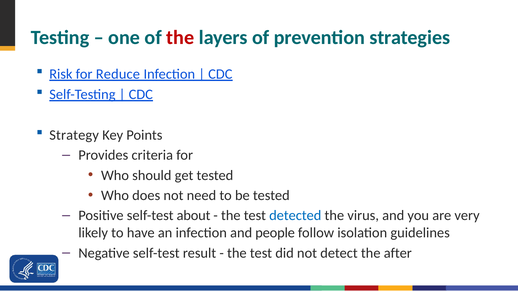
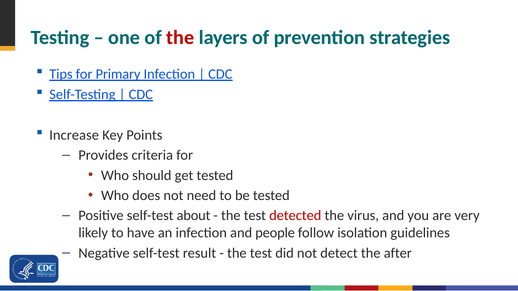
Risk: Risk -> Tips (61, 74)
Reduce: Reduce -> Primary (118, 74)
Strategy: Strategy -> Increase (74, 135)
detected colour: blue -> red (295, 216)
